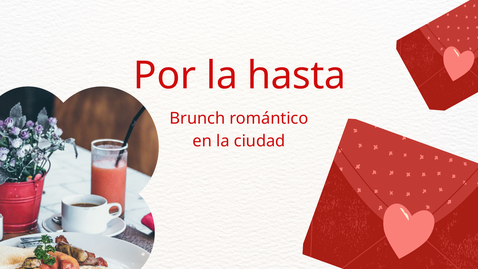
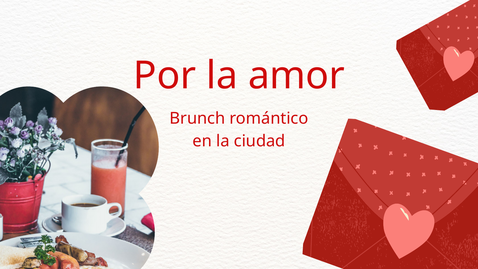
hasta: hasta -> amor (296, 76)
